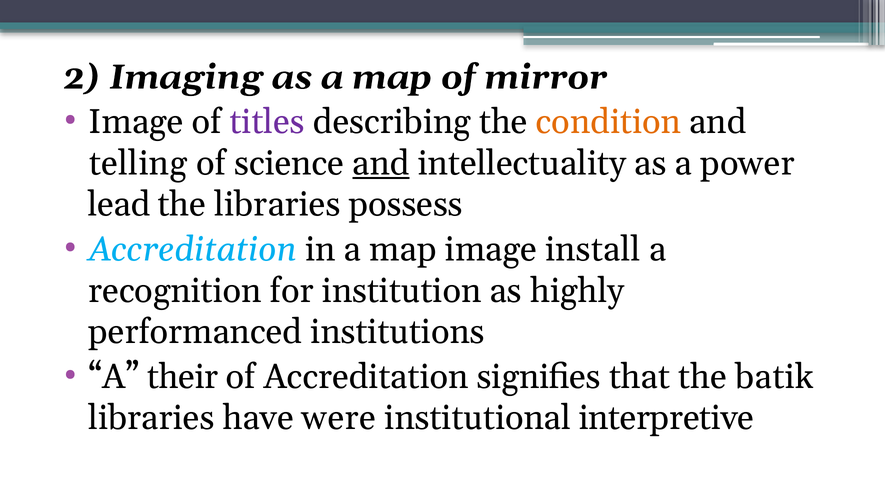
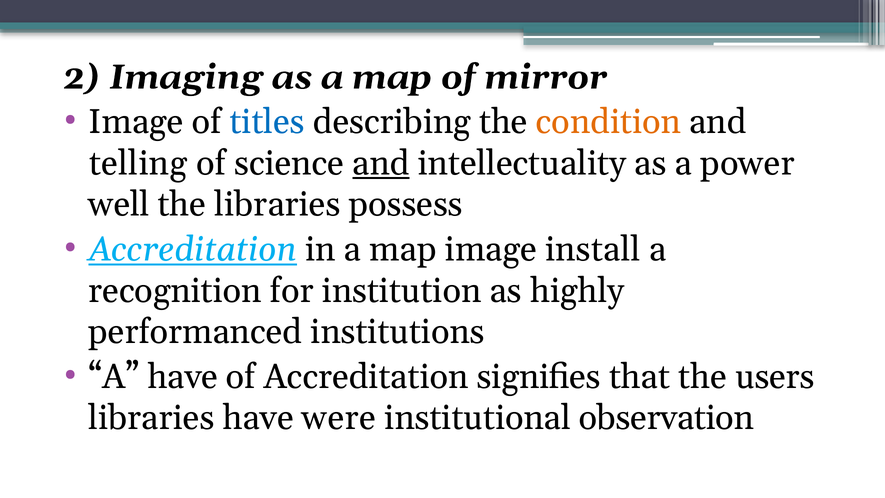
titles colour: purple -> blue (267, 122)
lead: lead -> well (119, 204)
Accreditation underline: none -> present (193, 249)
A their: their -> have (183, 377)
batik: batik -> users (775, 377)
interpretive: interpretive -> observation (666, 418)
